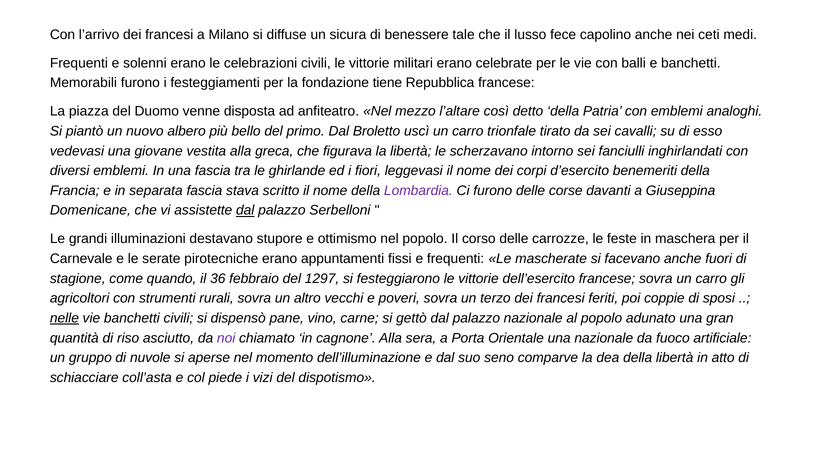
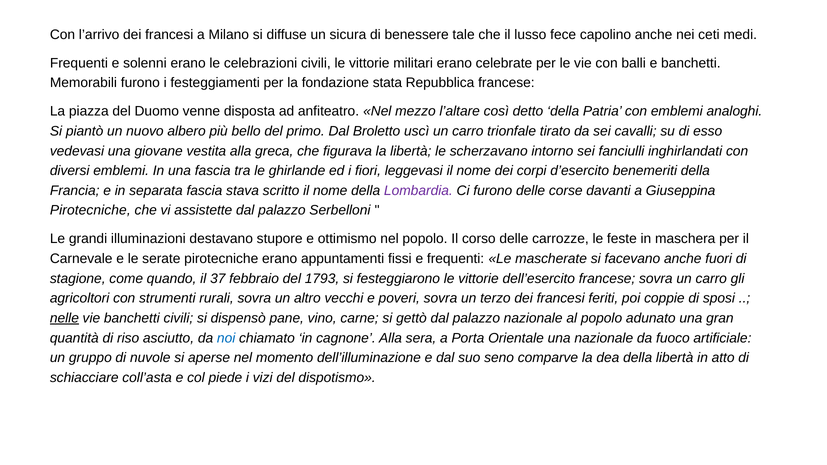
tiene: tiene -> stata (387, 83)
Domenicane: Domenicane -> Pirotecniche (90, 211)
dal underline: present -> none (245, 211)
36: 36 -> 37 (218, 279)
1297: 1297 -> 1793 (322, 279)
noi colour: purple -> blue (226, 338)
